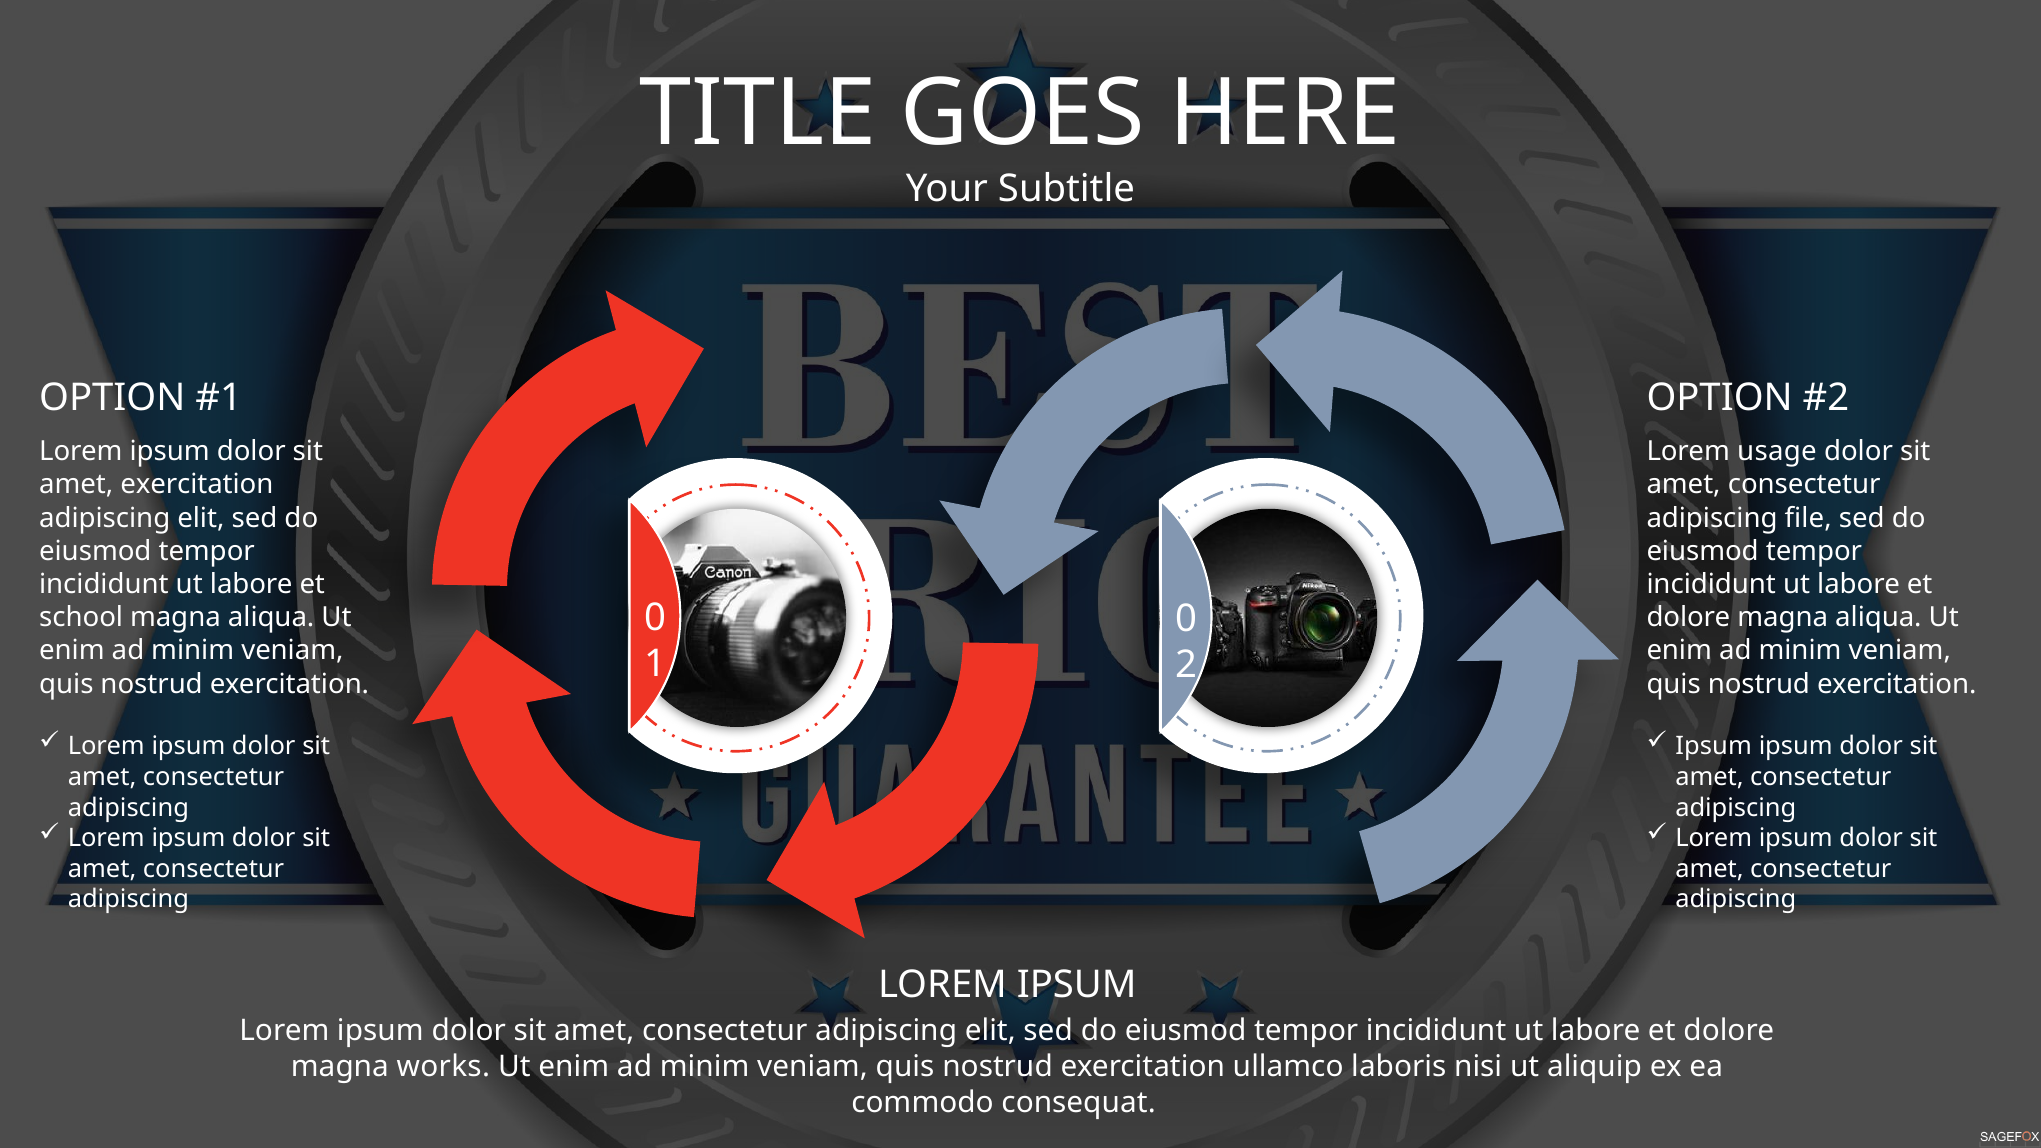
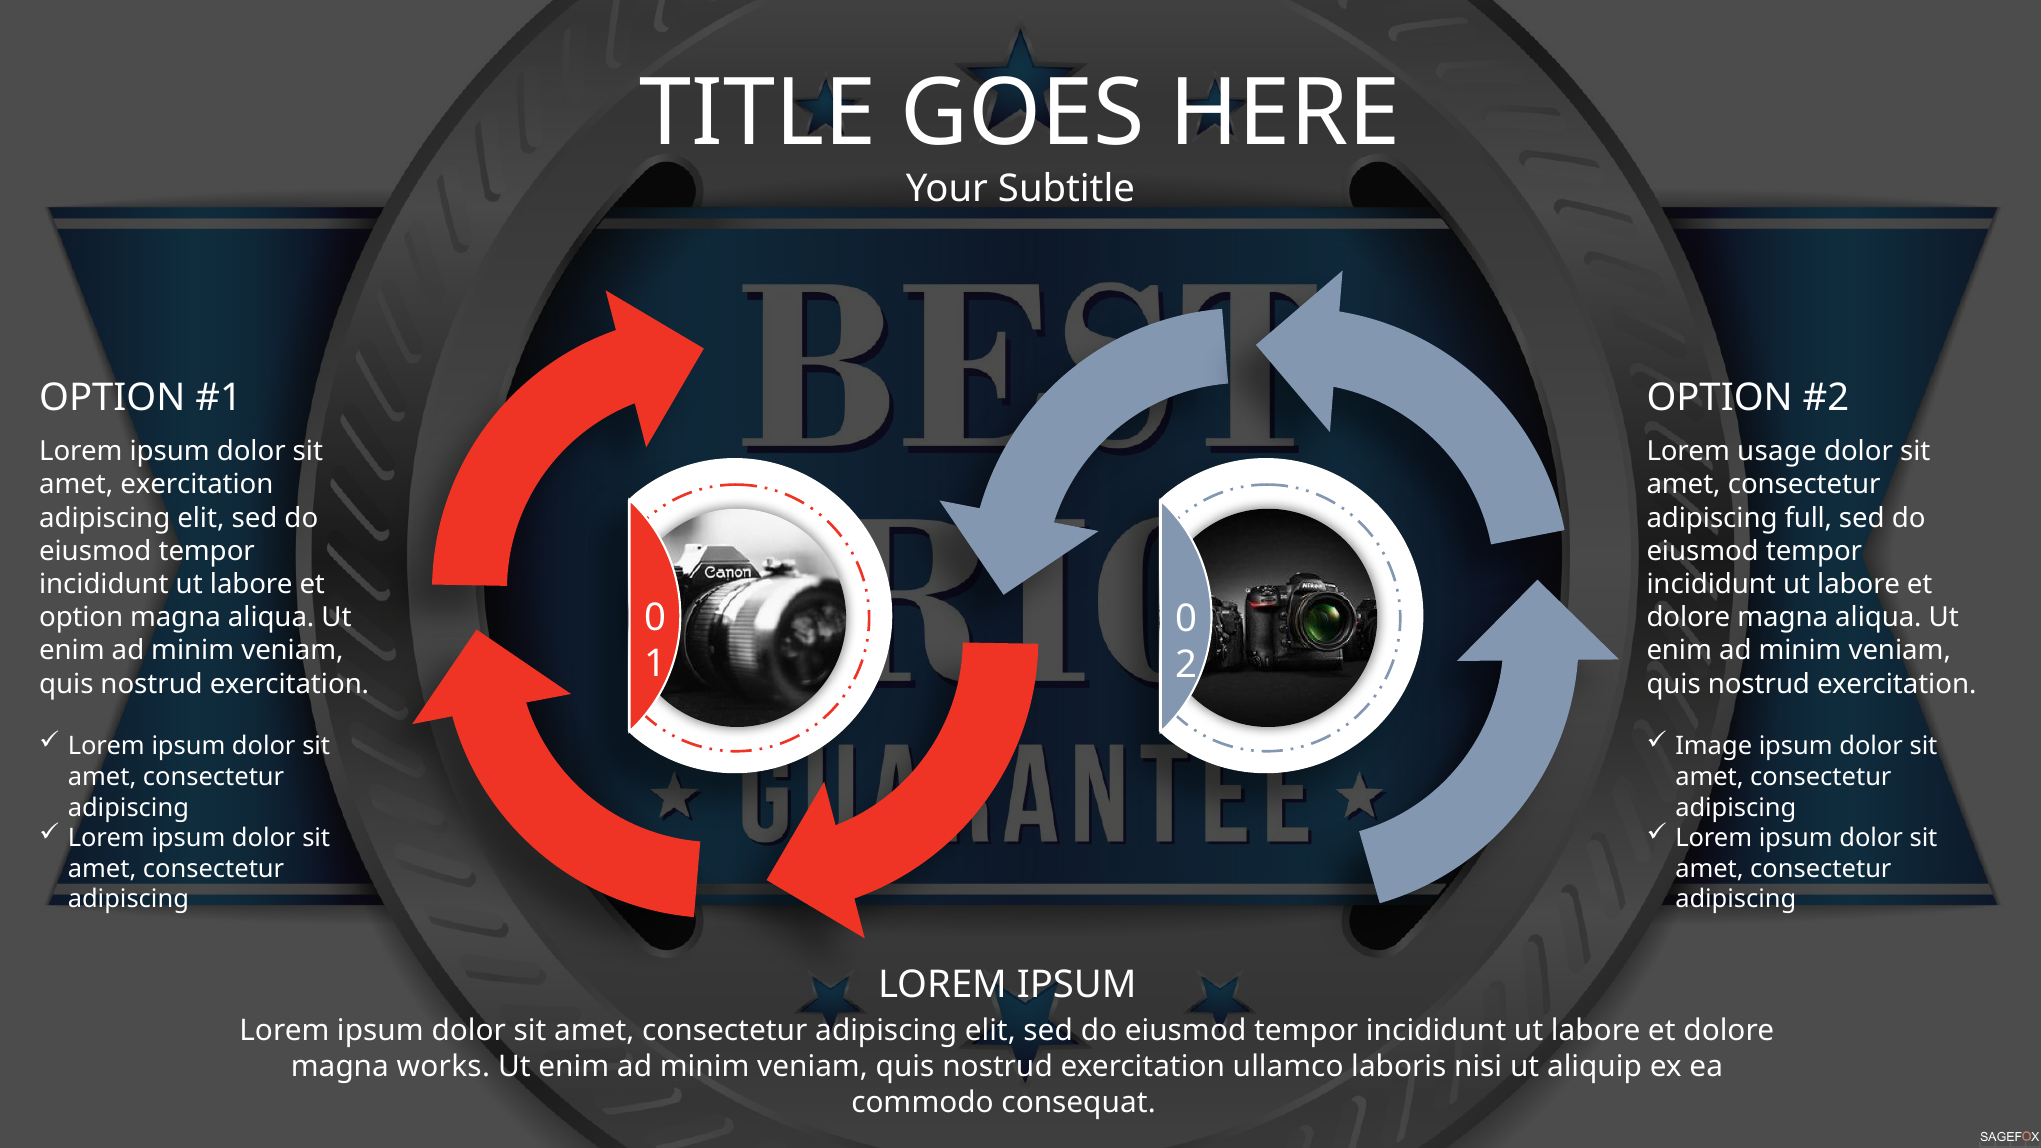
file: file -> full (1808, 518)
school: school -> option (81, 618)
Ipsum: Ipsum -> Image (1714, 746)
